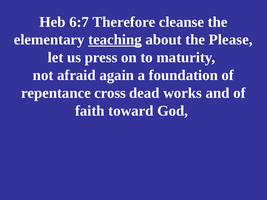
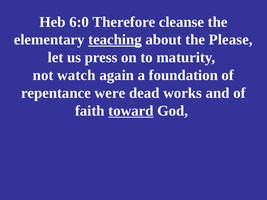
6:7: 6:7 -> 6:0 (79, 22)
afraid: afraid -> watch (76, 75)
cross: cross -> were (110, 93)
toward underline: none -> present (131, 111)
